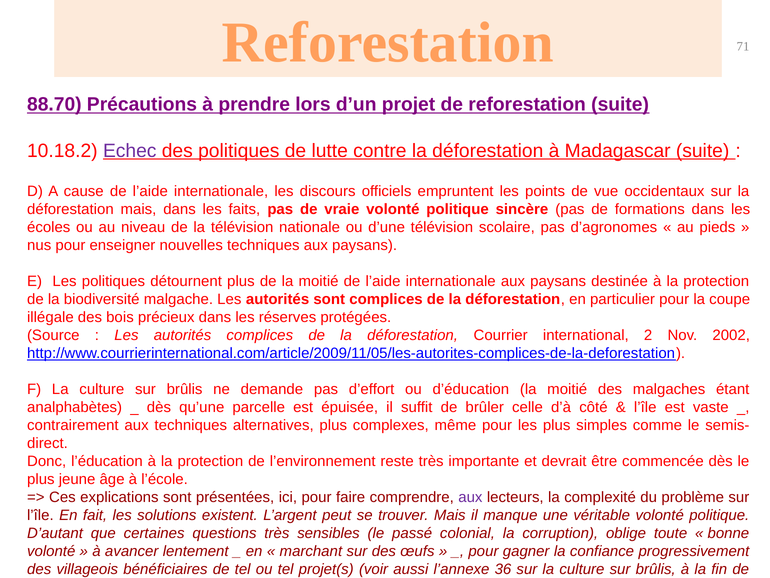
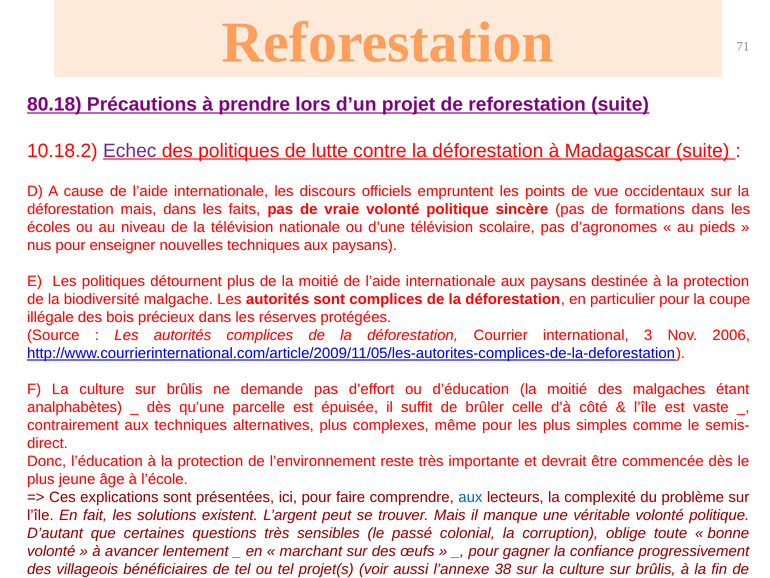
88.70: 88.70 -> 80.18 (54, 104)
2: 2 -> 3 (648, 335)
2002: 2002 -> 2006 (731, 335)
aux colour: purple -> blue (470, 497)
36: 36 -> 38 (503, 569)
